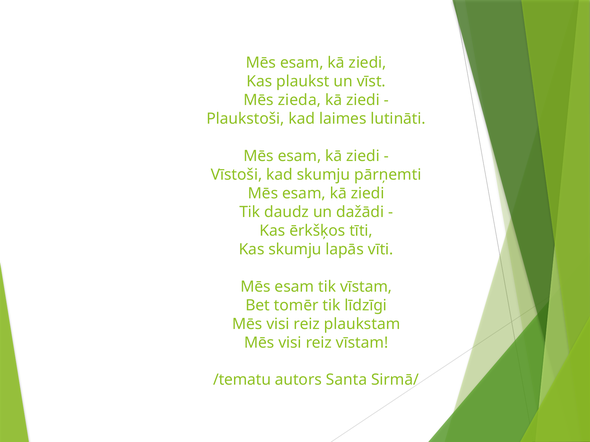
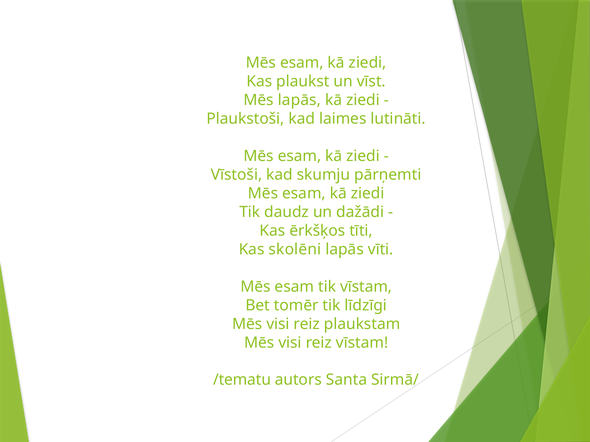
Mēs zieda: zieda -> lapās (299, 100)
Kas skumju: skumju -> skolēni (295, 250)
